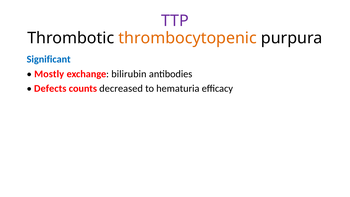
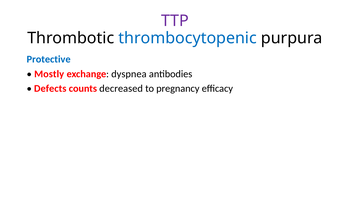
thrombocytopenic colour: orange -> blue (188, 38)
Significant: Significant -> Protective (49, 59)
bilirubin: bilirubin -> dyspnea (129, 74)
hematuria: hematuria -> pregnancy (178, 89)
